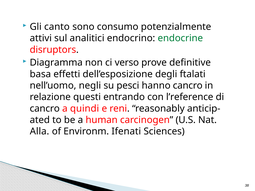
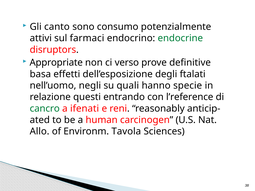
analitici: analitici -> farmaci (87, 38)
Diagramma: Diagramma -> Appropriate (56, 63)
pesci: pesci -> quali (128, 86)
hanno cancro: cancro -> specie (188, 86)
cancro colour: black -> green (45, 109)
quindi: quindi -> ifenati (85, 109)
Alla: Alla -> Allo (40, 132)
Ifenati: Ifenati -> Tavola (126, 132)
